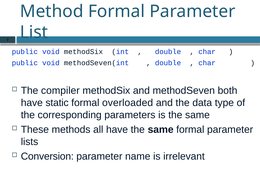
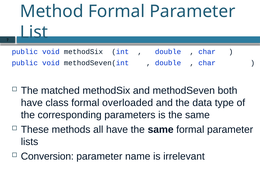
compiler: compiler -> matched (60, 91)
static: static -> class (57, 103)
